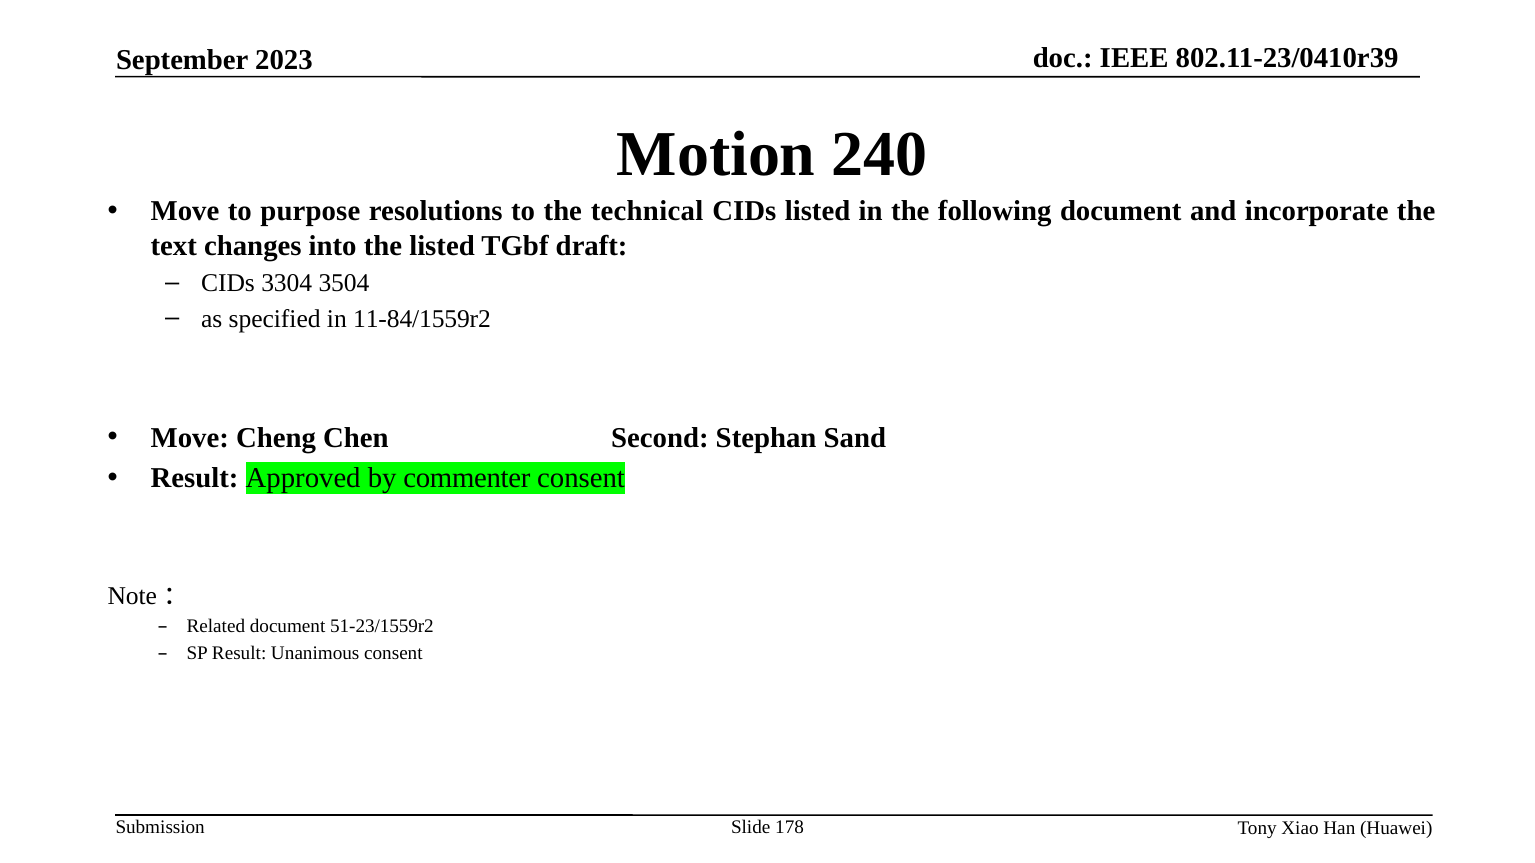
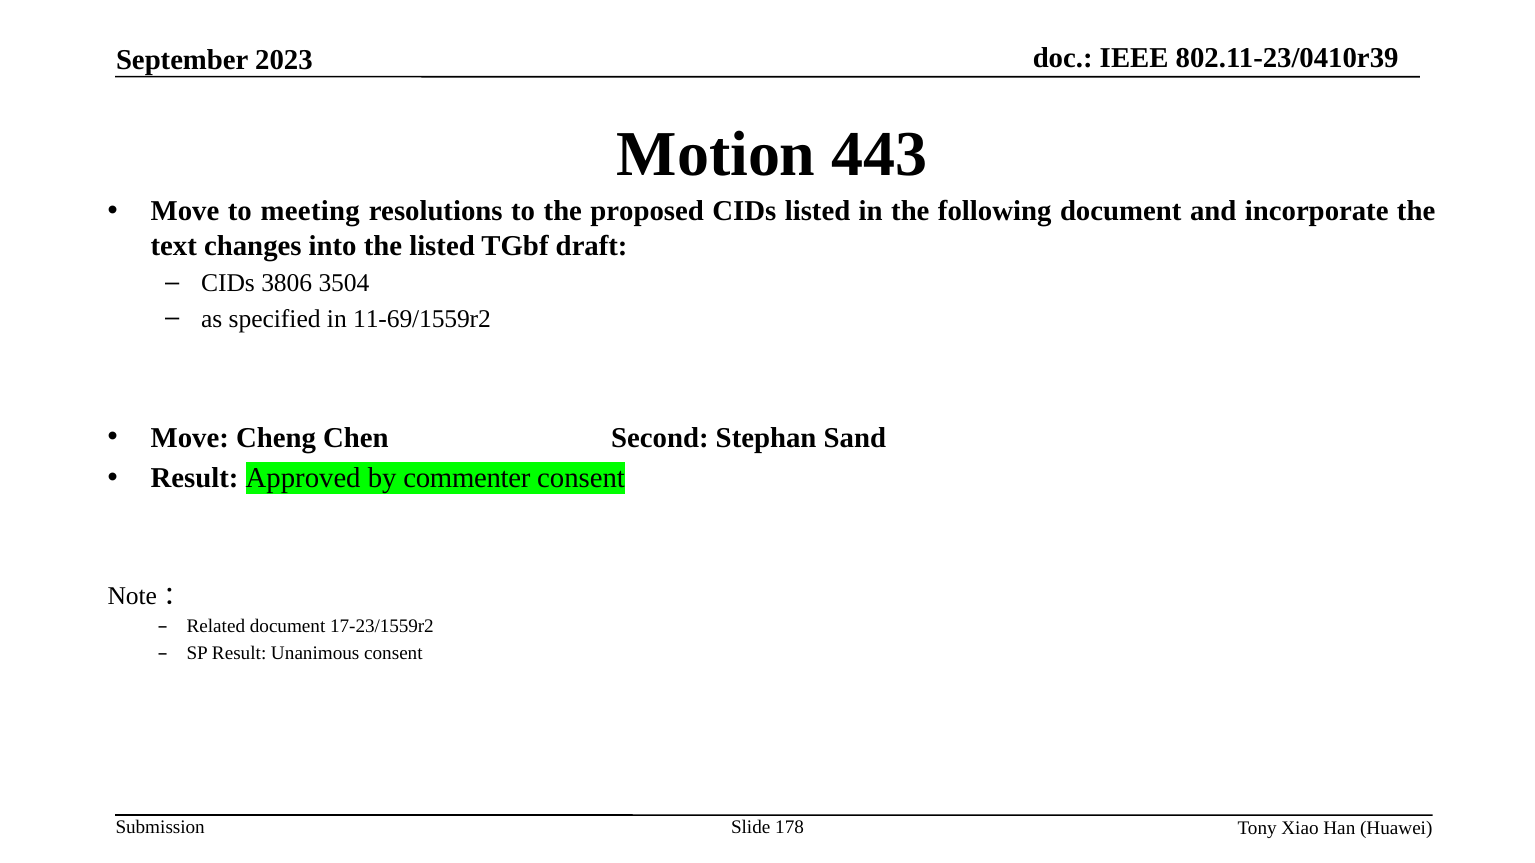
240: 240 -> 443 (879, 154)
purpose: purpose -> meeting (310, 211)
technical: technical -> proposed (647, 211)
3304: 3304 -> 3806 (287, 283)
11-84/1559r2: 11-84/1559r2 -> 11-69/1559r2 (422, 319)
51-23/1559r2: 51-23/1559r2 -> 17-23/1559r2 (382, 627)
